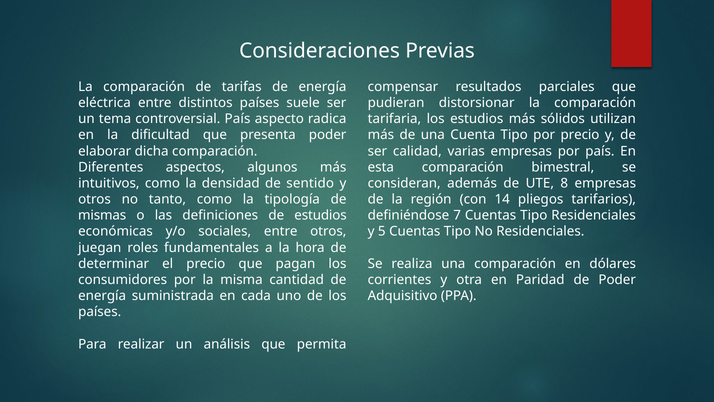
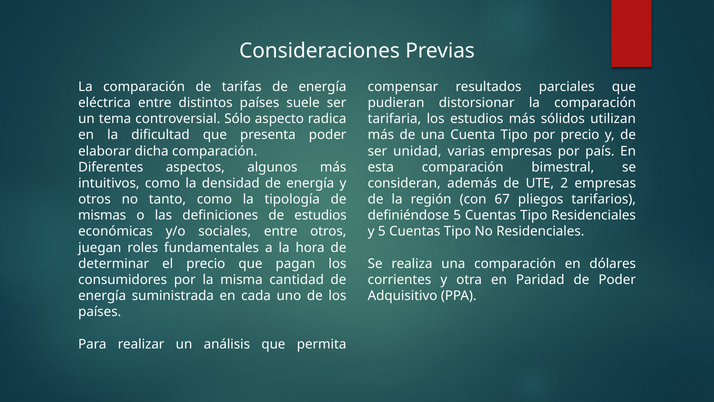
controversial País: País -> Sólo (238, 119)
calidad: calidad -> unidad (417, 151)
densidad de sentido: sentido -> energía (310, 183)
8: 8 -> 2 (564, 183)
14: 14 -> 67 (502, 199)
definiéndose 7: 7 -> 5 (457, 215)
